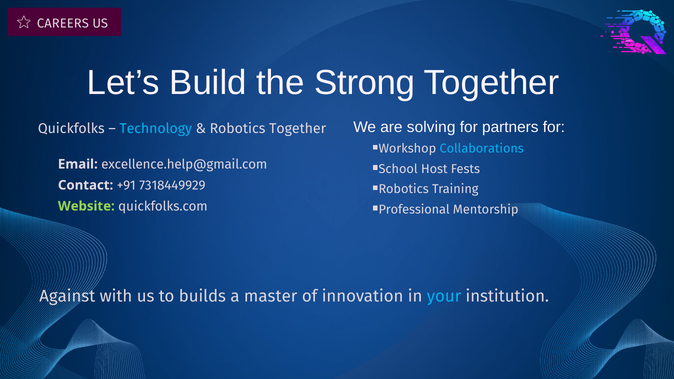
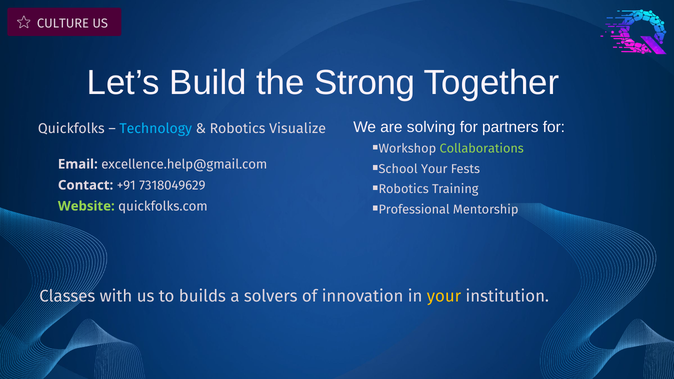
CAREERS: CAREERS -> CULTURE (63, 23)
Robotics Together: Together -> Visualize (298, 128)
Collaborations colour: light blue -> light green (482, 149)
School Host: Host -> Your (434, 169)
7318449929: 7318449929 -> 7318049629 (172, 185)
Against: Against -> Classes (67, 296)
master: master -> solvers (271, 296)
your colour: light blue -> yellow (444, 296)
